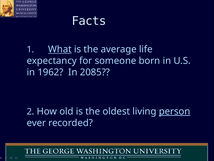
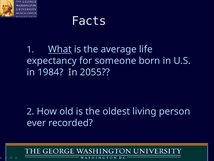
1962: 1962 -> 1984 (50, 72)
2085: 2085 -> 2055 (95, 72)
person underline: present -> none (175, 111)
